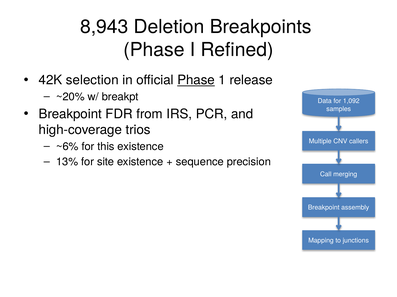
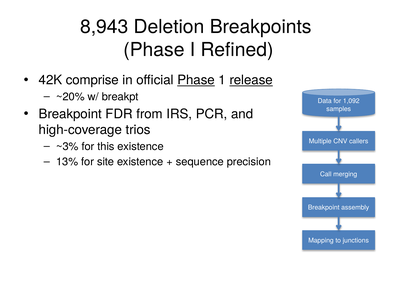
selection: selection -> comprise (92, 80)
release underline: none -> present (251, 80)
~6%: ~6% -> ~3% (67, 147)
